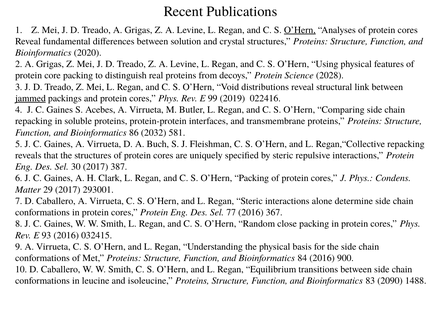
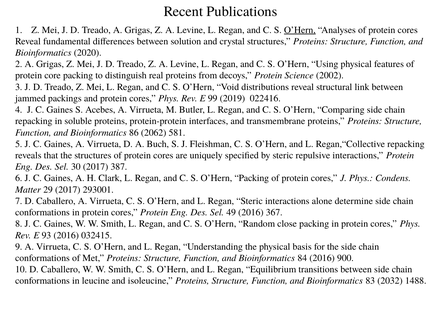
2028: 2028 -> 2002 (330, 76)
jammed underline: present -> none (30, 99)
2032: 2032 -> 2062 (154, 133)
77: 77 -> 49 (231, 213)
2090: 2090 -> 2032 (390, 281)
